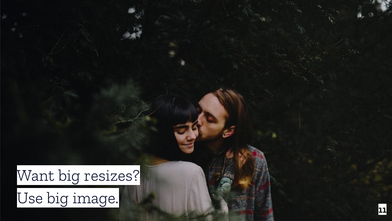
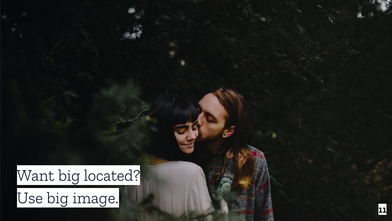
resizes: resizes -> located (112, 175)
